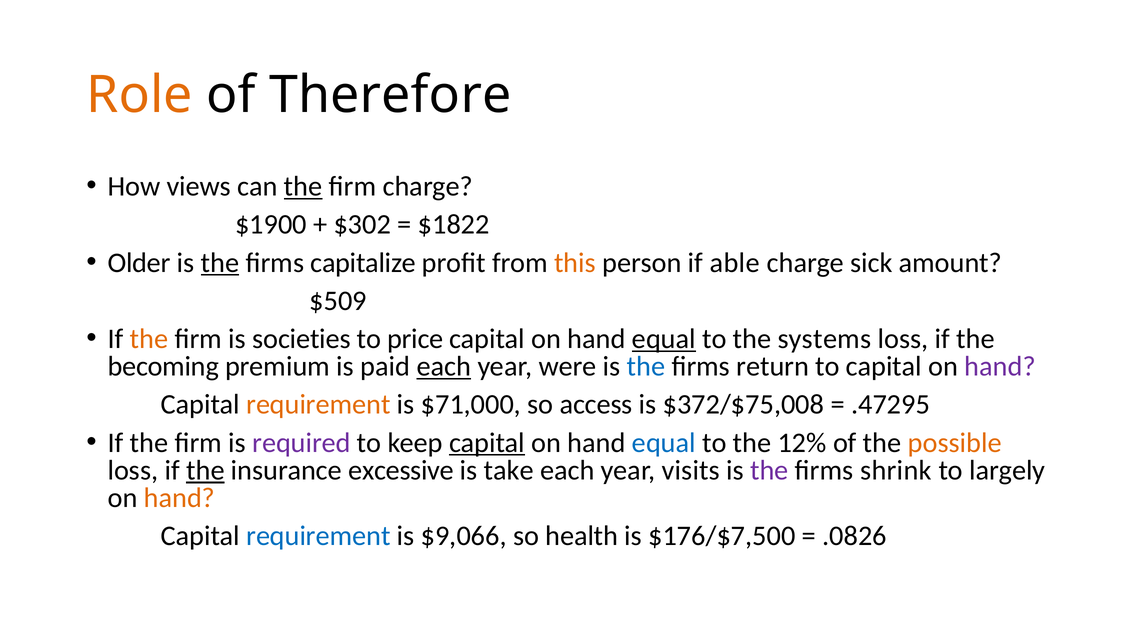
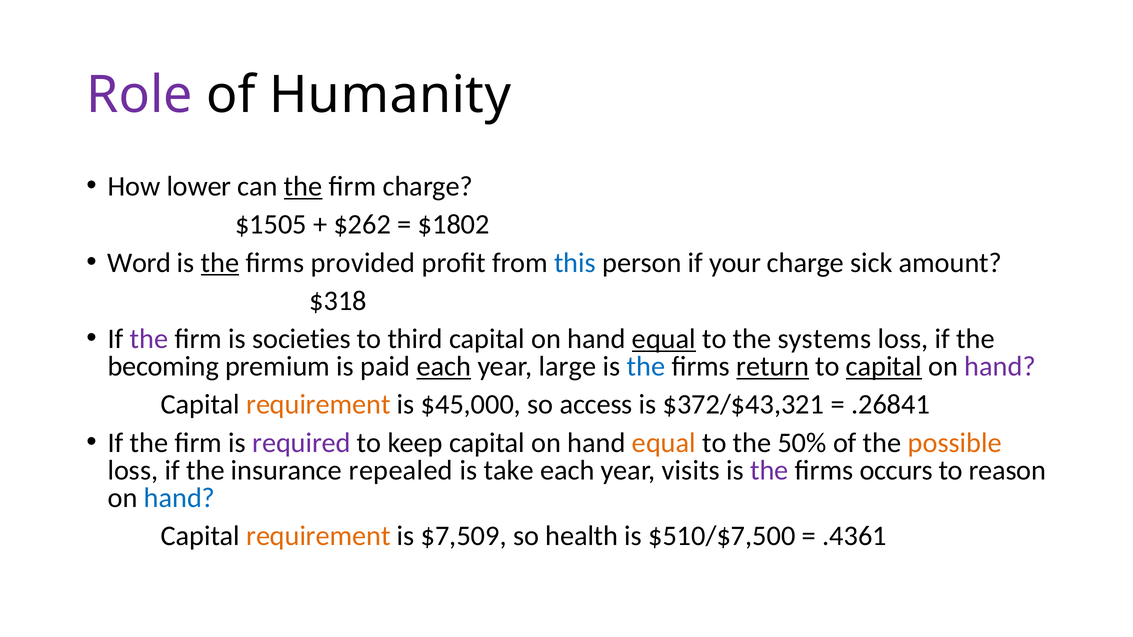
Role colour: orange -> purple (140, 95)
Therefore: Therefore -> Humanity (390, 95)
views: views -> lower (199, 187)
$1900: $1900 -> $1505 (271, 225)
$302: $302 -> $262 (362, 225)
$1822: $1822 -> $1802 (454, 225)
Older: Older -> Word (139, 263)
capitalize: capitalize -> provided (363, 263)
this colour: orange -> blue (575, 263)
able: able -> your (735, 263)
$509: $509 -> $318 (338, 301)
the colour: orange -> purple (149, 339)
price: price -> third (415, 339)
were: were -> large (567, 367)
return underline: none -> present (773, 367)
capital underline: none -> present (884, 367)
$71,000: $71,000 -> $45,000 (471, 405)
$372/$75,008: $372/$75,008 -> $372/$43,321 (743, 405)
.47295: .47295 -> .26841 (890, 405)
capital underline: present -> none (487, 443)
equal colour: blue -> orange (664, 443)
12%: 12% -> 50% (802, 443)
the underline: present -> none (205, 470)
excessive: excessive -> repealed (401, 470)
shrink: shrink -> occurs (896, 470)
largely: largely -> reason (1007, 470)
hand colour: orange -> blue (179, 498)
requirement colour: blue -> orange (318, 536)
$9,066: $9,066 -> $7,509 (464, 536)
$176/$7,500: $176/$7,500 -> $510/$7,500 (722, 536)
.0826: .0826 -> .4361 (855, 536)
